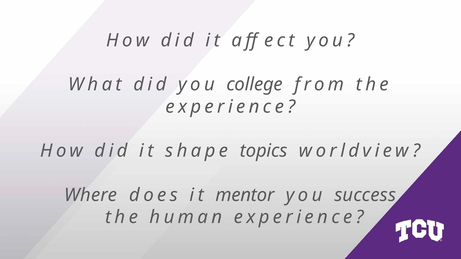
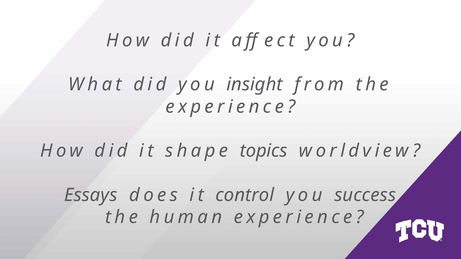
college: college -> insight (254, 85)
Where: Where -> Essays (91, 195)
mentor: mentor -> control (245, 195)
